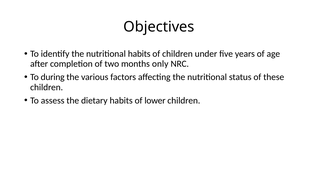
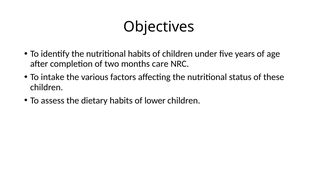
only: only -> care (160, 64)
during: during -> intake (53, 77)
